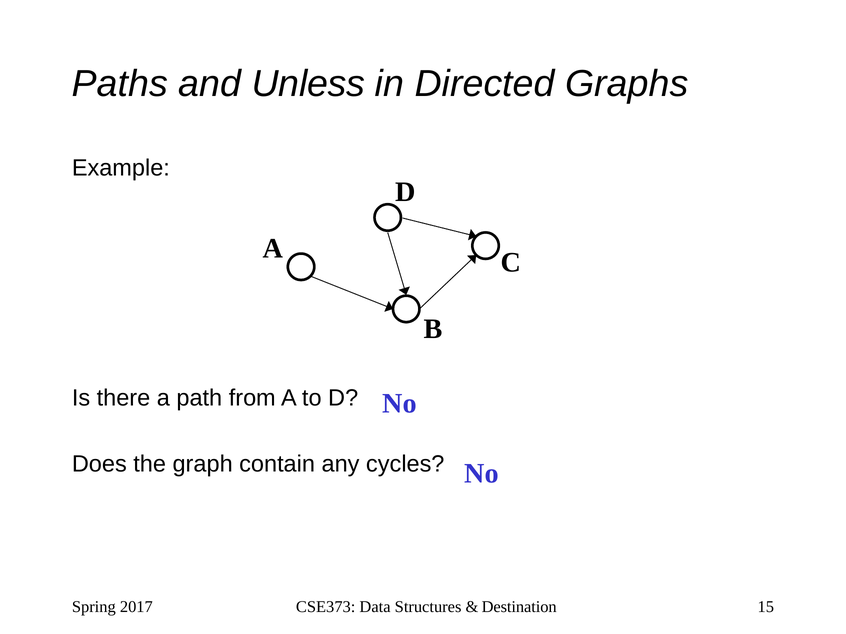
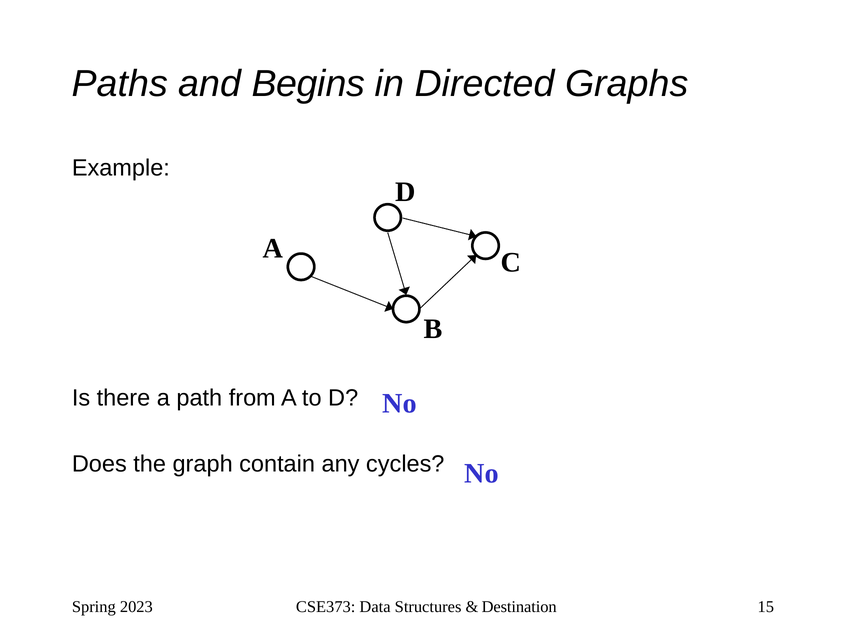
Unless: Unless -> Begins (308, 84)
2017: 2017 -> 2023 (136, 607)
